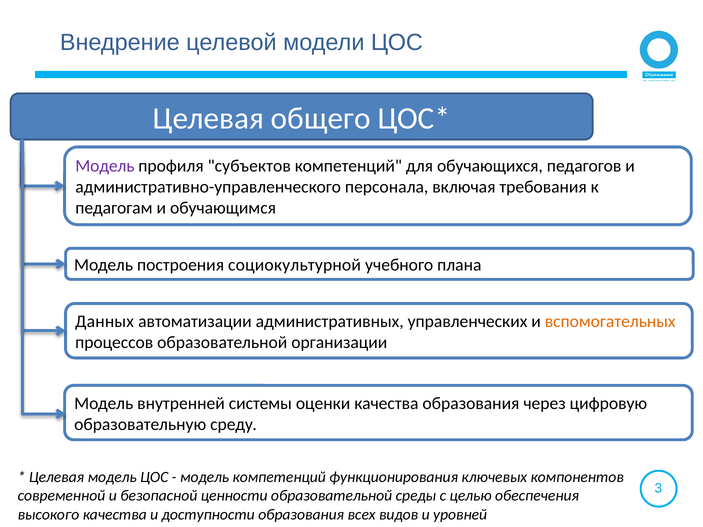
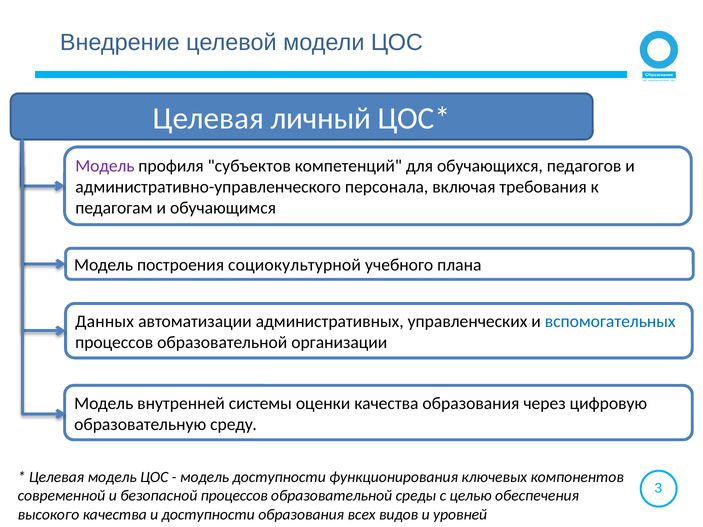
общего: общего -> личный (321, 119)
вспомогательных colour: orange -> blue (610, 322)
модель компетенций: компетенций -> доступности (279, 477)
безопасной ценности: ценности -> процессов (234, 496)
